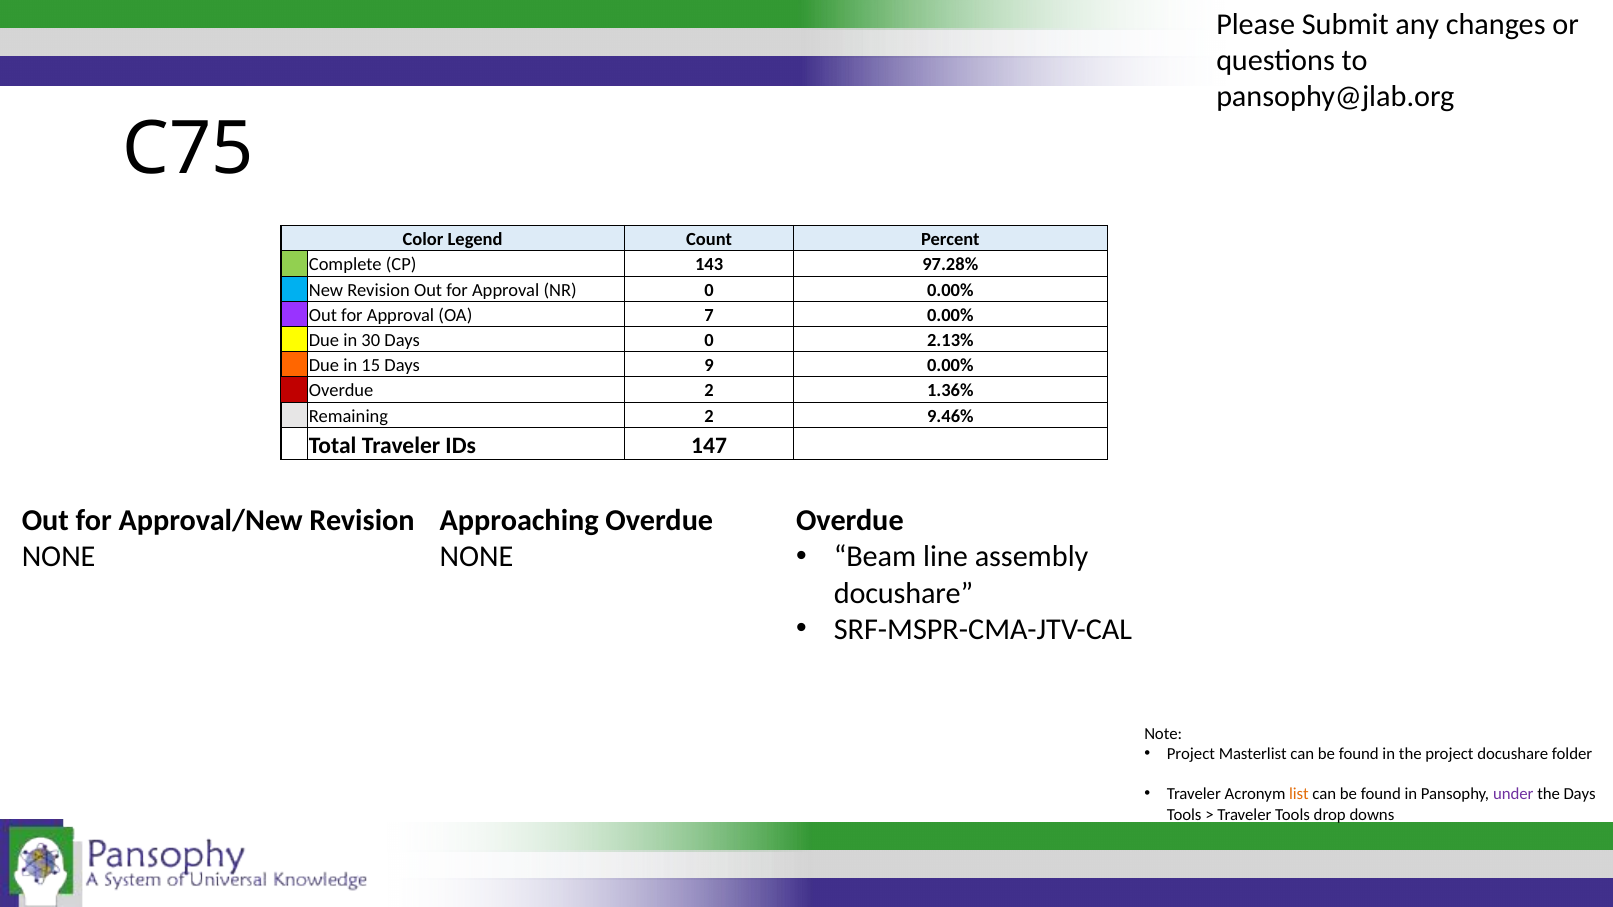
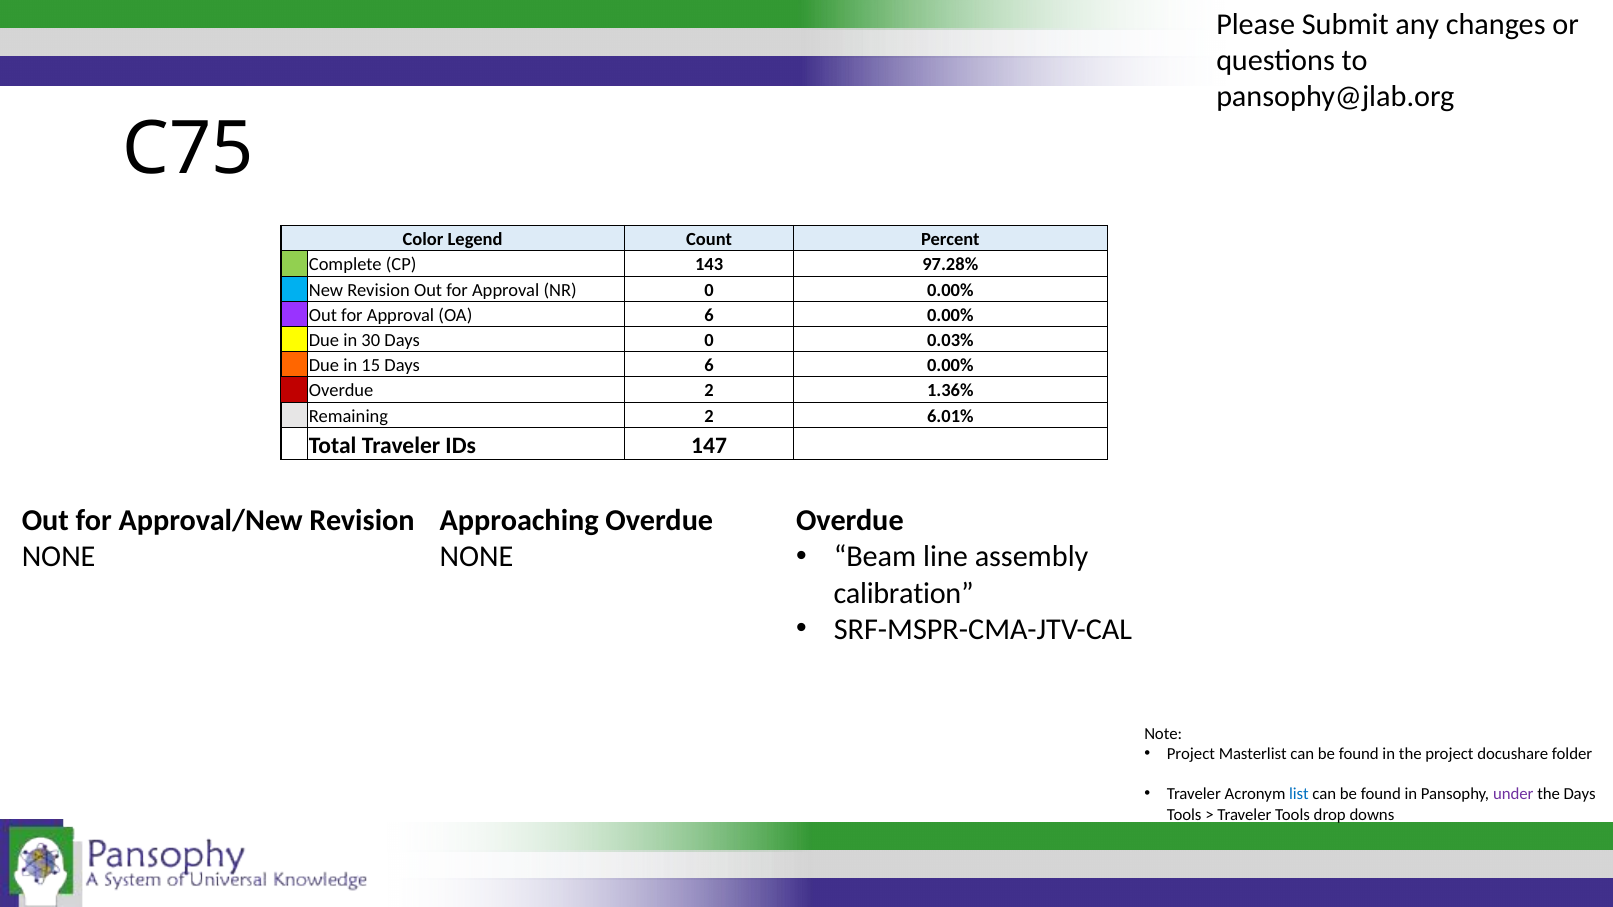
OA 7: 7 -> 6 (709, 315)
2.13%: 2.13% -> 0.03% (950, 340)
Days 9: 9 -> 6 (709, 366)
9.46%: 9.46% -> 6.01% (950, 416)
docushare: docushare -> calibration (904, 593)
list colour: orange -> blue (1299, 795)
